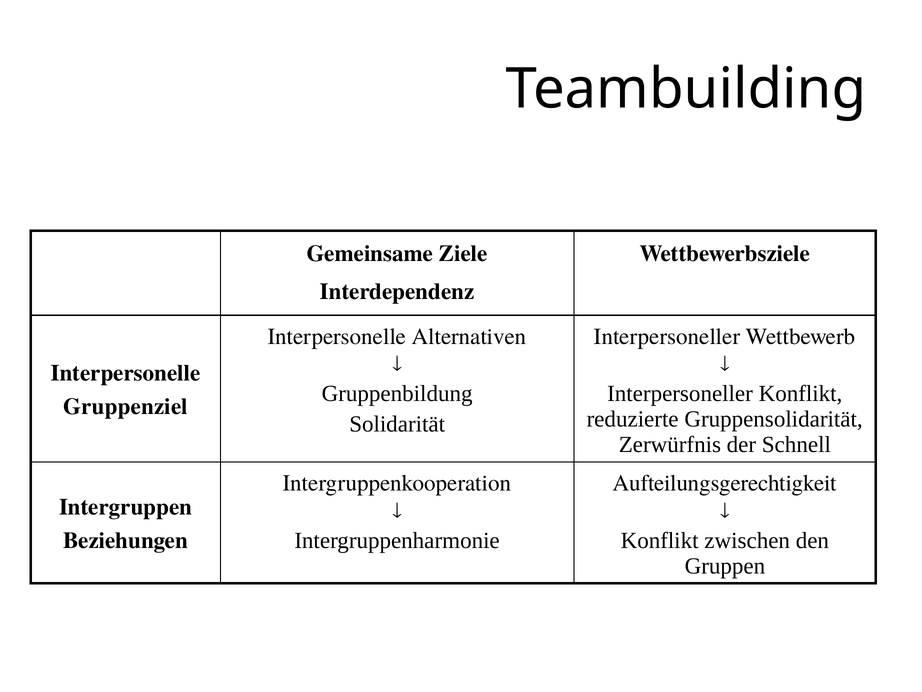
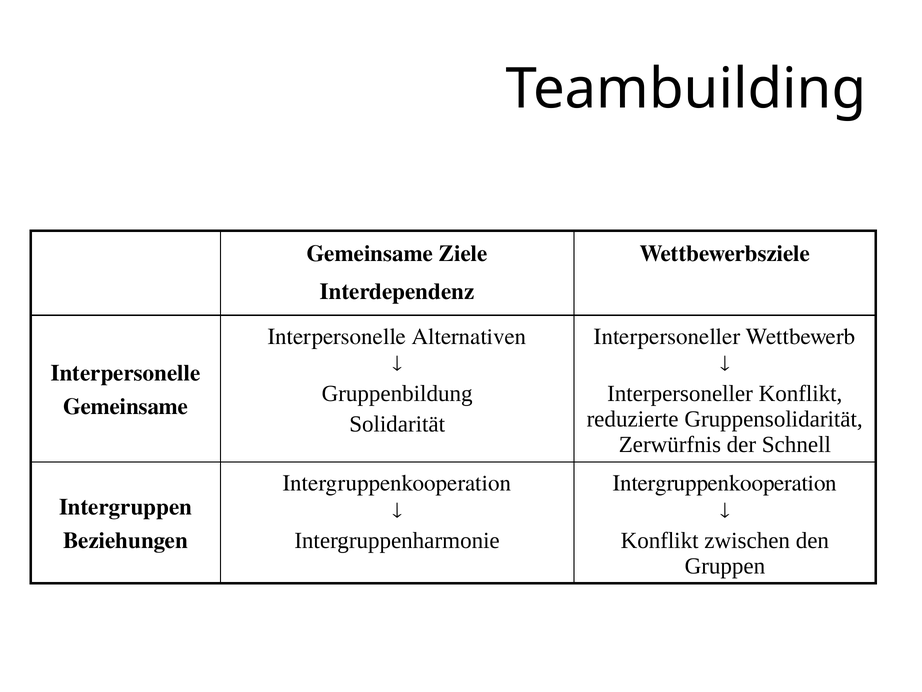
Gruppenziel: Gruppenziel -> Gemeinsame (126, 407)
Aufteilungsgerechtigkeit: Aufteilungsgerechtigkeit -> Intergruppenkooperation (725, 483)
